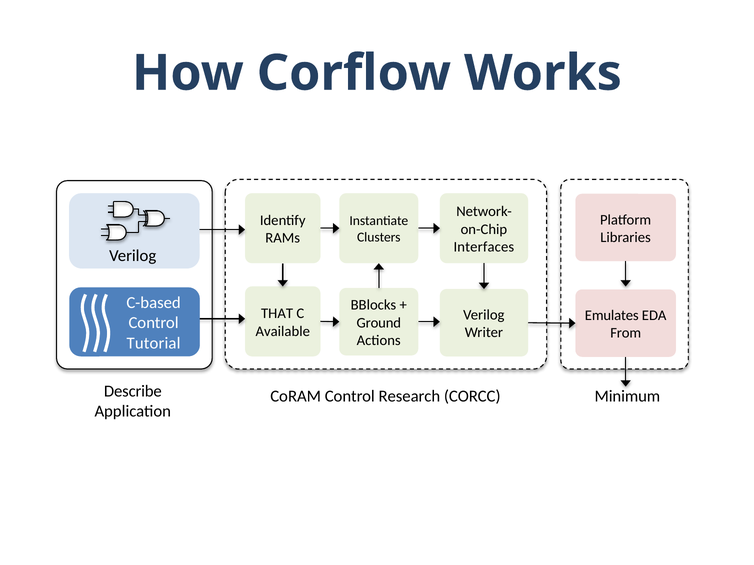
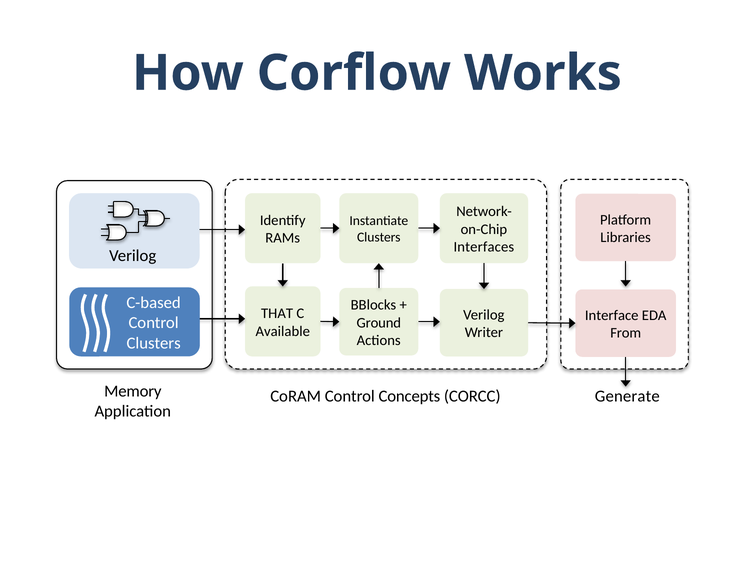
Emulates: Emulates -> Interface (612, 316)
Tutorial: Tutorial -> Clusters (154, 343)
Describe: Describe -> Memory (133, 391)
Research: Research -> Concepts (409, 397)
Minimum: Minimum -> Generate (627, 397)
